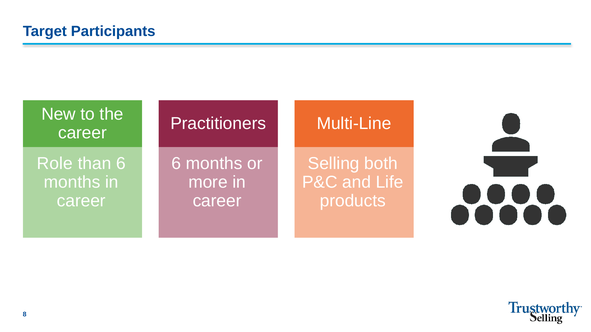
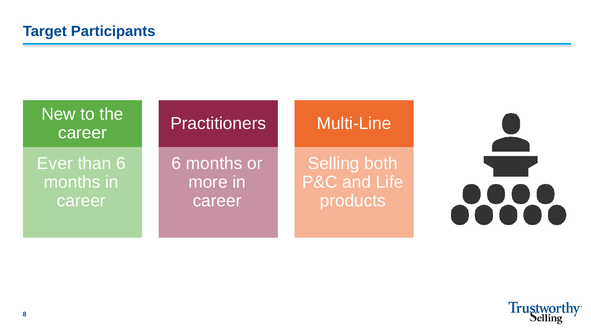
Role: Role -> Ever (55, 164)
